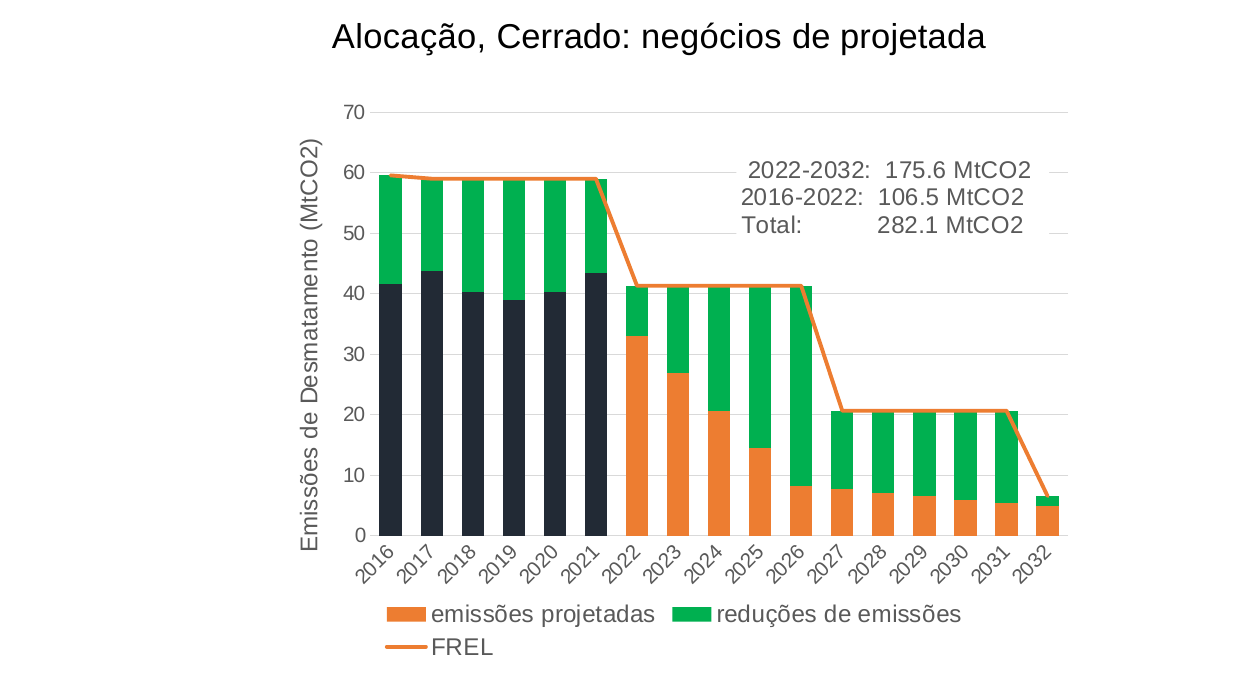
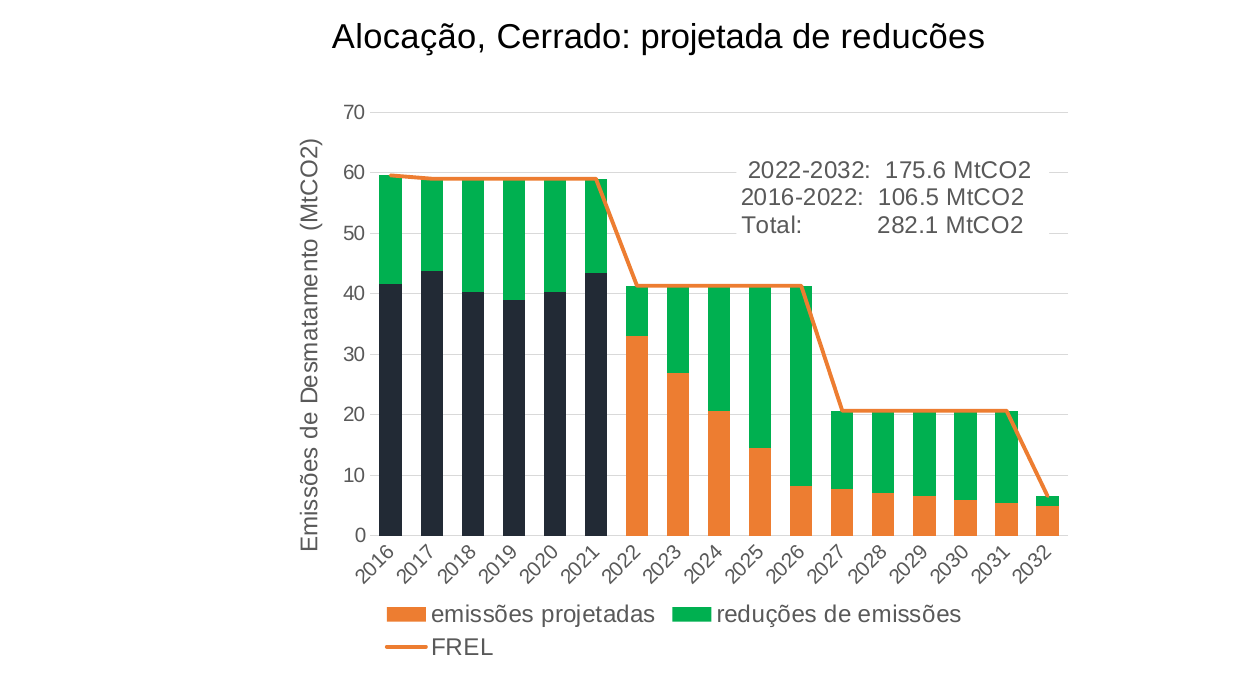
negócios: negócios -> projetada (712, 37)
projetada: projetada -> reducões (913, 37)
